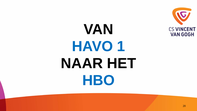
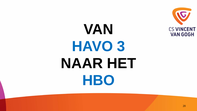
1: 1 -> 3 (121, 46)
